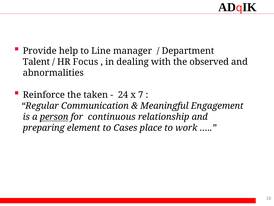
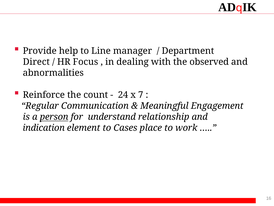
Talent: Talent -> Direct (36, 62)
taken: taken -> count (96, 95)
continuous: continuous -> understand (112, 117)
preparing: preparing -> indication (44, 128)
